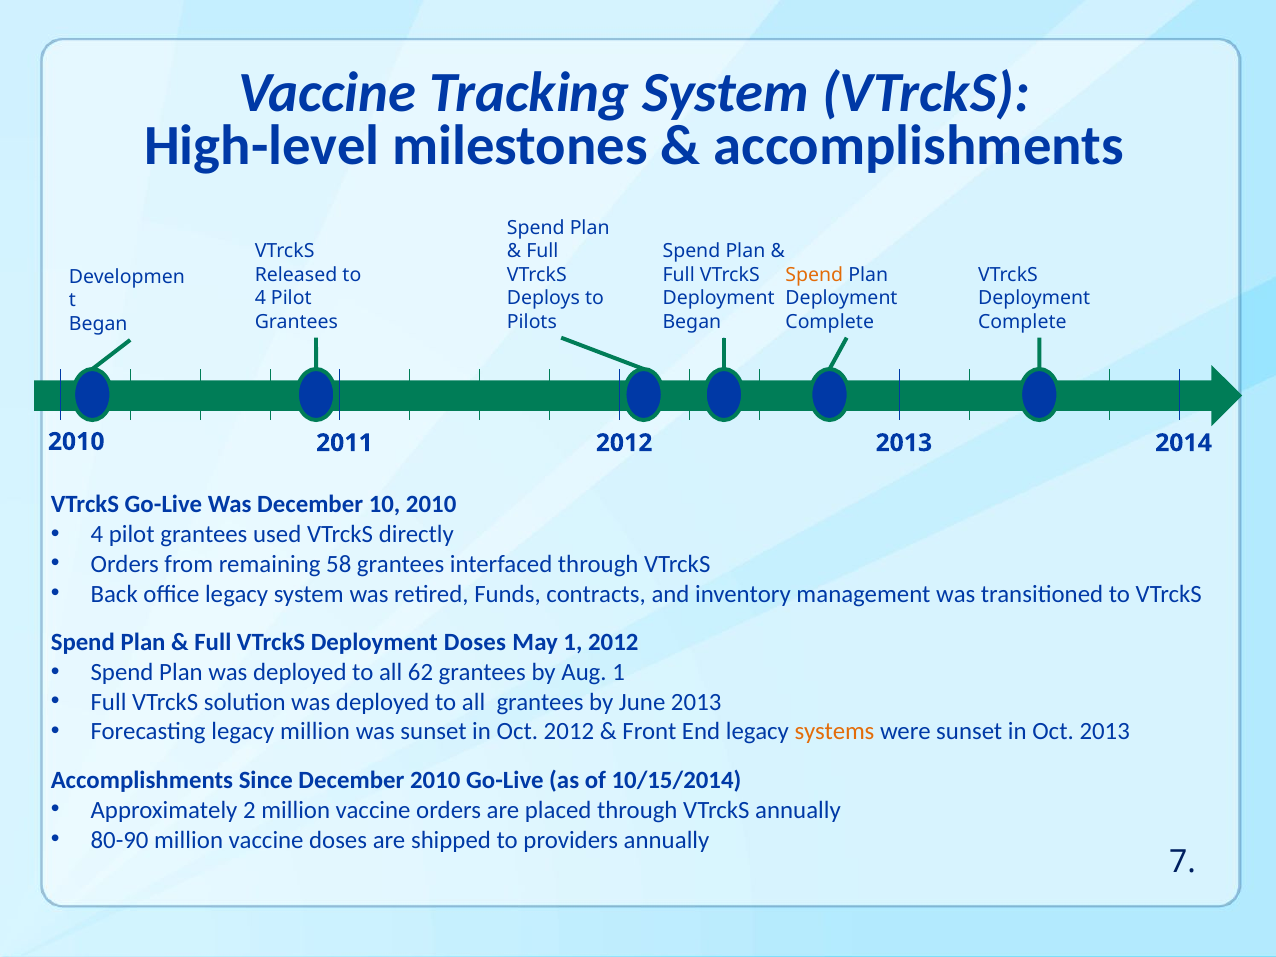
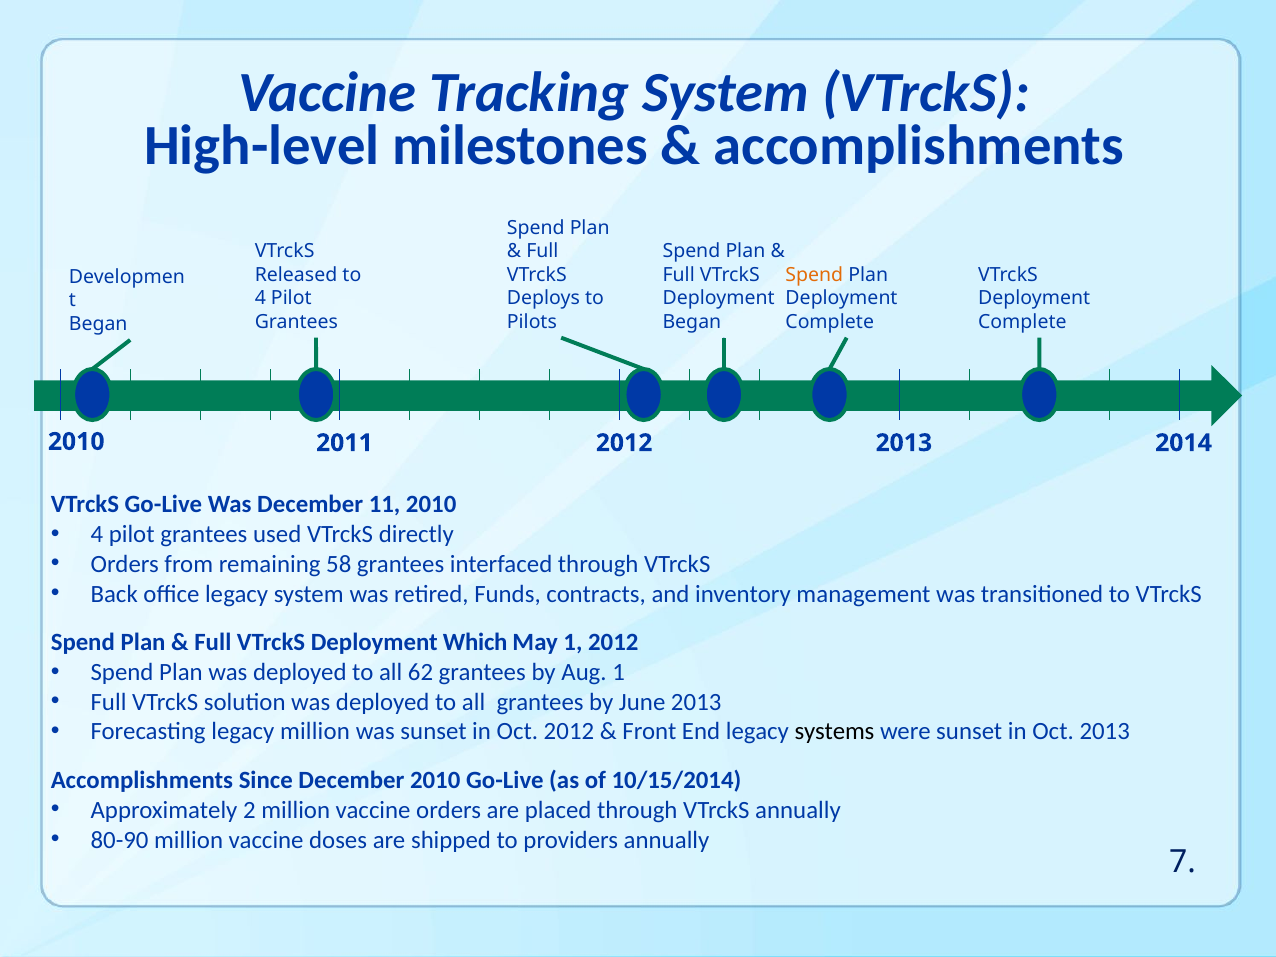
10: 10 -> 11 (385, 504)
Deployment Doses: Doses -> Which (475, 642)
systems colour: orange -> black (834, 732)
